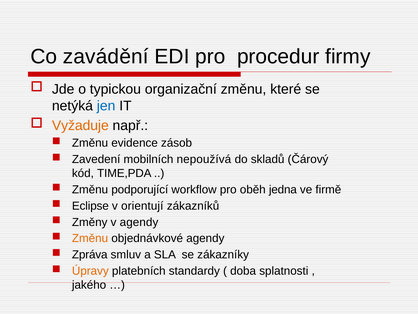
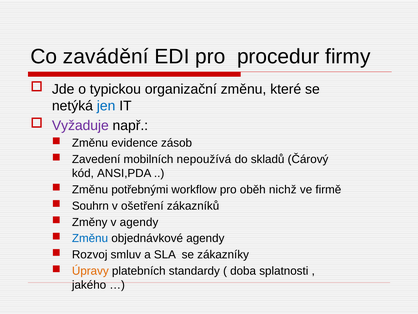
Vyžaduje colour: orange -> purple (80, 125)
TIME,PDA: TIME,PDA -> ANSI,PDA (124, 173)
podporující: podporující -> potřebnými (140, 189)
jedna: jedna -> nichž (283, 189)
Eclipse: Eclipse -> Souhrn (90, 206)
orientují: orientují -> ošetření (142, 206)
Změnu colour: orange -> blue (90, 238)
Zpráva: Zpráva -> Rozvoj (90, 254)
